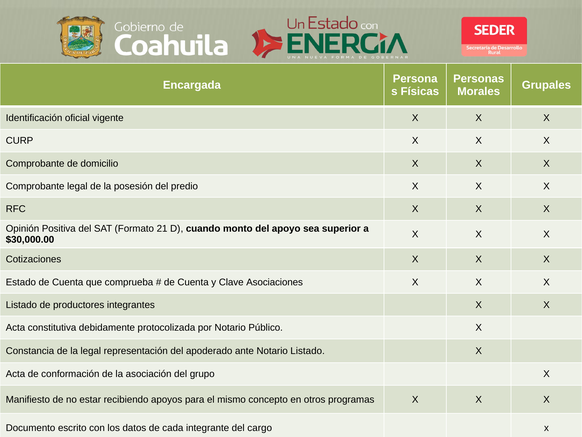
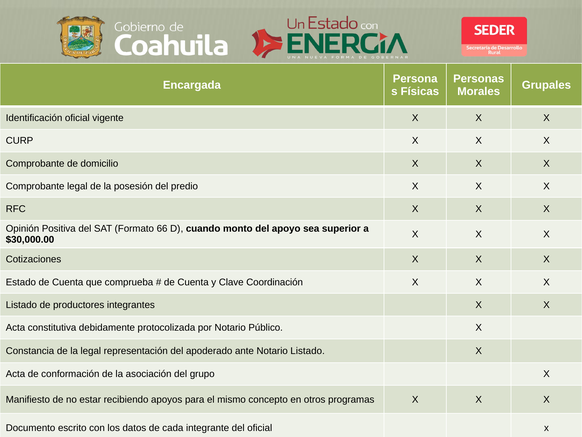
21: 21 -> 66 (162, 229)
Asociaciones: Asociaciones -> Coordinación (275, 282)
del cargo: cargo -> oficial (260, 428)
